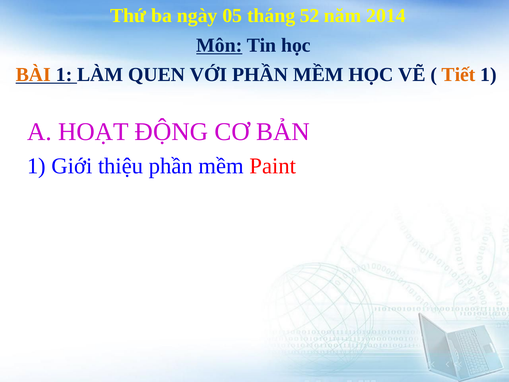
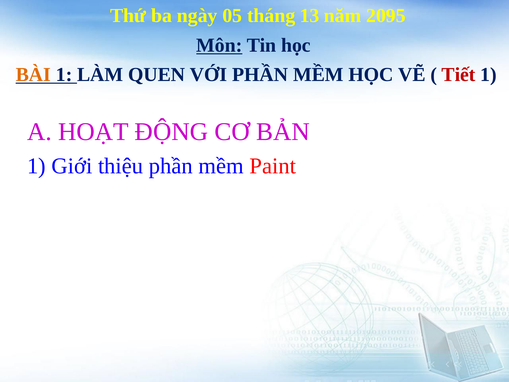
52: 52 -> 13 (310, 16)
2014: 2014 -> 2095 (386, 16)
Tiết colour: orange -> red (459, 74)
